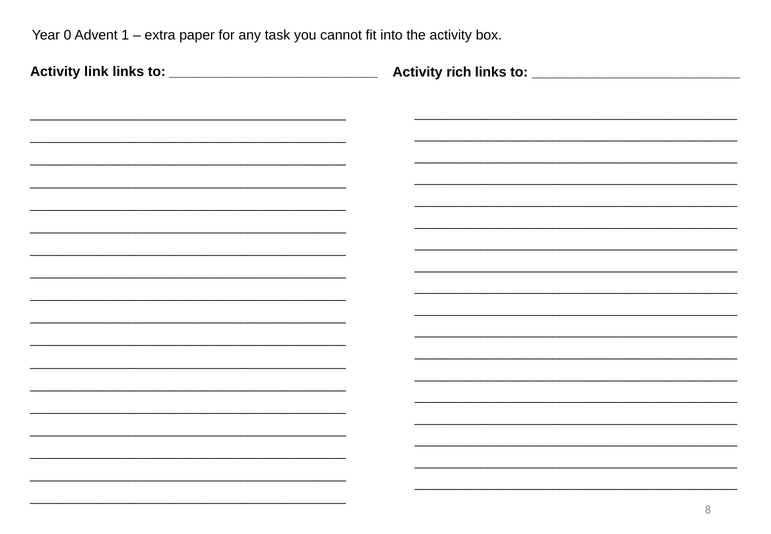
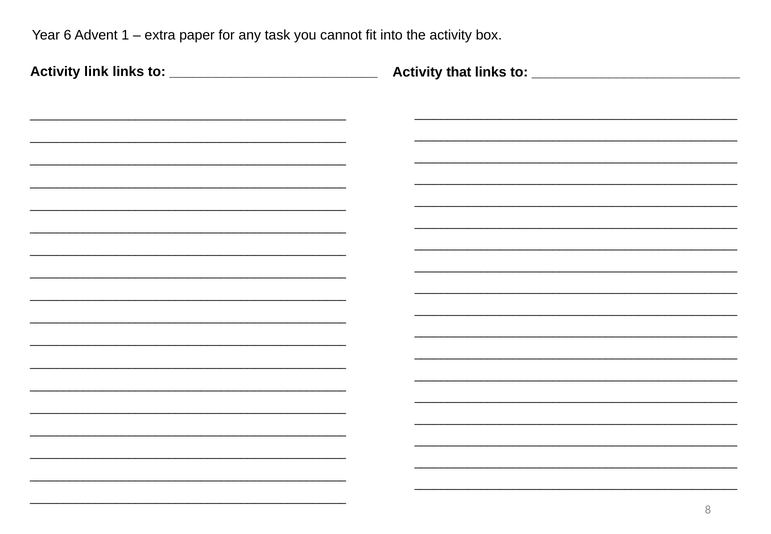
0: 0 -> 6 (68, 35)
rich: rich -> that (459, 72)
